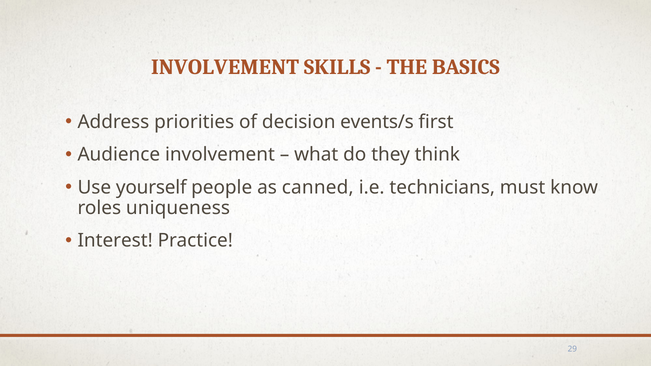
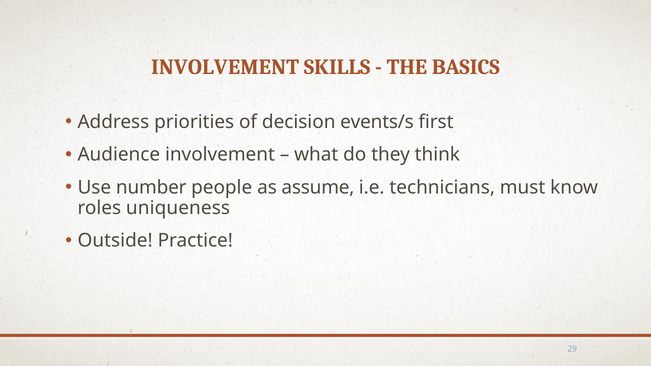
yourself: yourself -> number (151, 187)
canned: canned -> assume (318, 187)
Interest: Interest -> Outside (115, 241)
